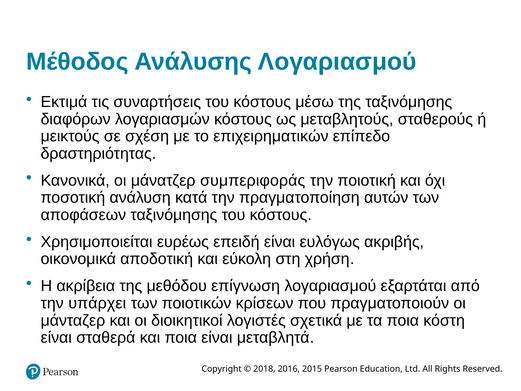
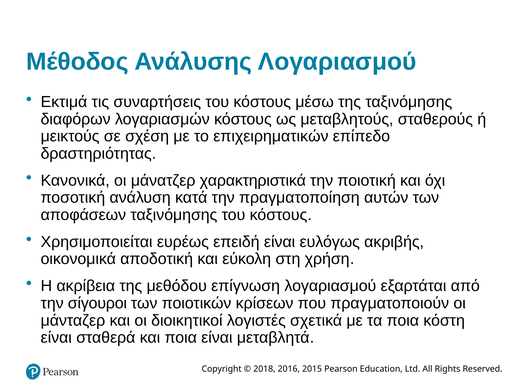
συμπεριφοράς: συμπεριφοράς -> χαρακτηριστικά (253, 180)
υπάρχει: υπάρχει -> σίγουροι (97, 303)
